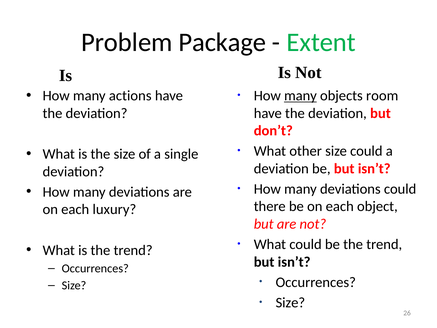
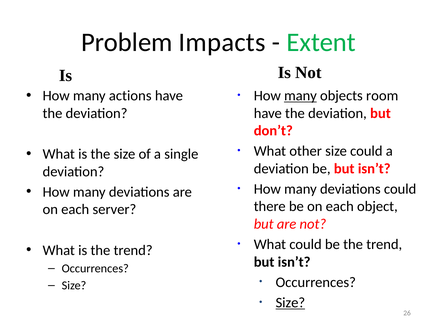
Package: Package -> Impacts (222, 42)
luxury: luxury -> server (114, 209)
Size underline: none -> present (290, 302)
